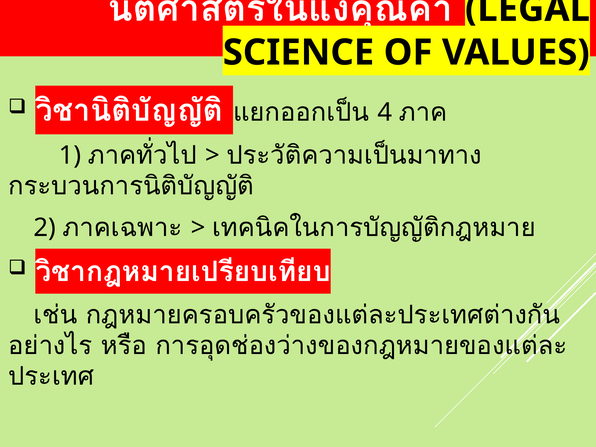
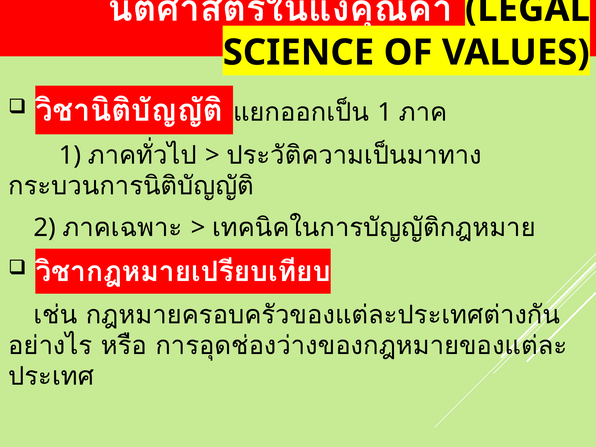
4: 4 -> 1 (385, 112)
